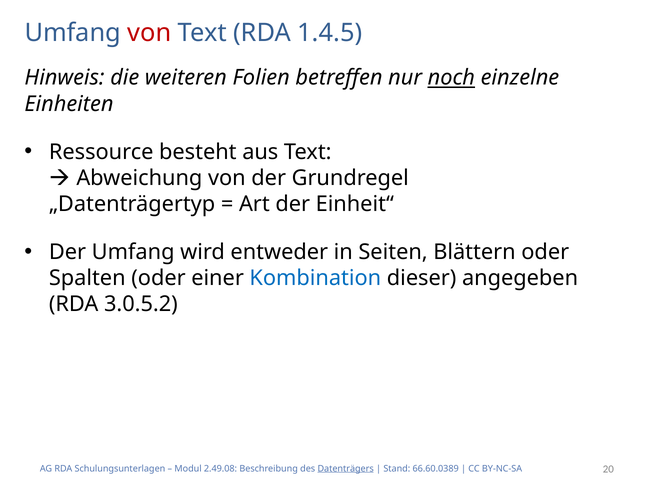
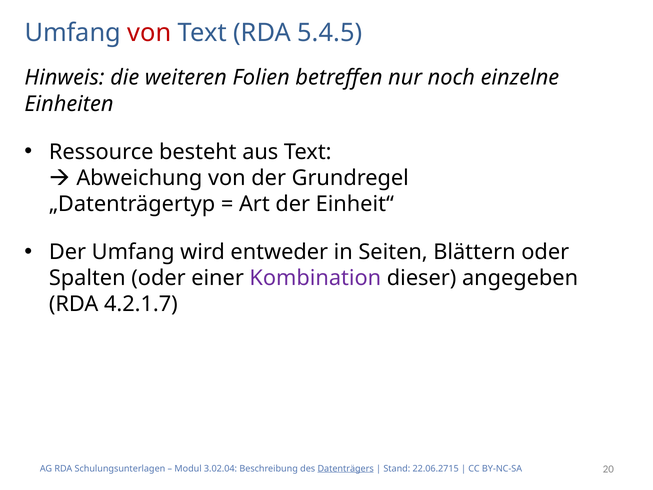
1.4.5: 1.4.5 -> 5.4.5 (330, 33)
noch underline: present -> none (451, 78)
Kombination colour: blue -> purple (315, 278)
3.0.5.2: 3.0.5.2 -> 4.2.1.7 (141, 304)
2.49.08: 2.49.08 -> 3.02.04 (220, 468)
66.60.0389: 66.60.0389 -> 22.06.2715 (436, 468)
